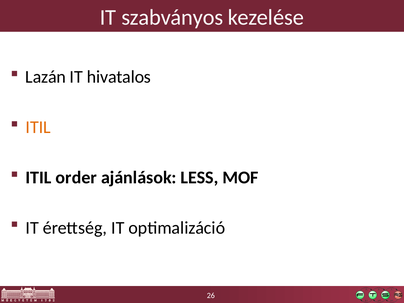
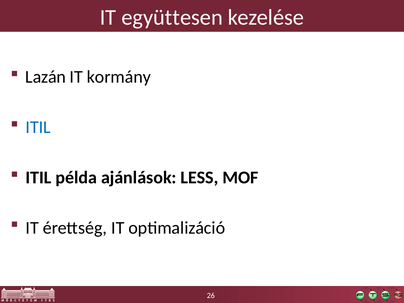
szabványos: szabványos -> együttesen (172, 17)
hivatalos: hivatalos -> kormány (119, 77)
ITIL colour: orange -> blue (38, 127)
order: order -> példa (76, 178)
